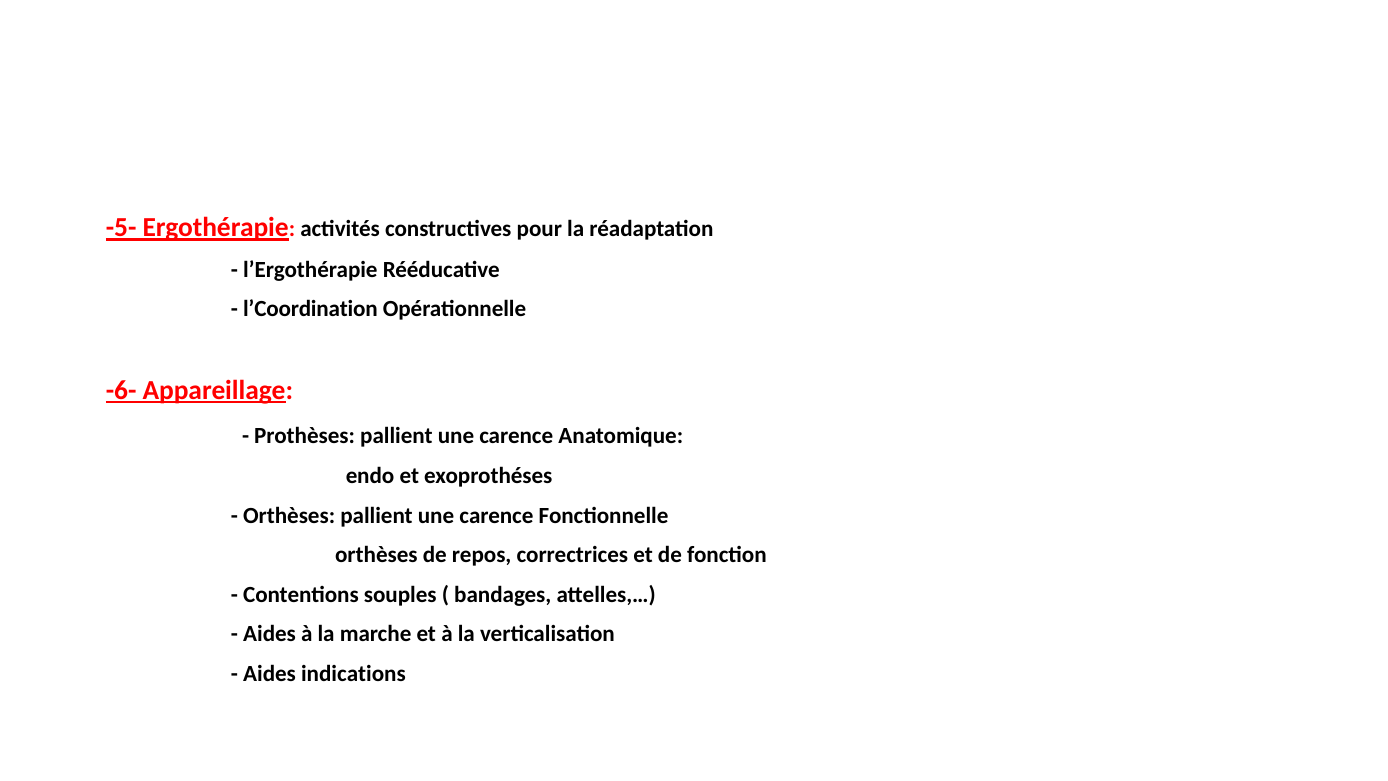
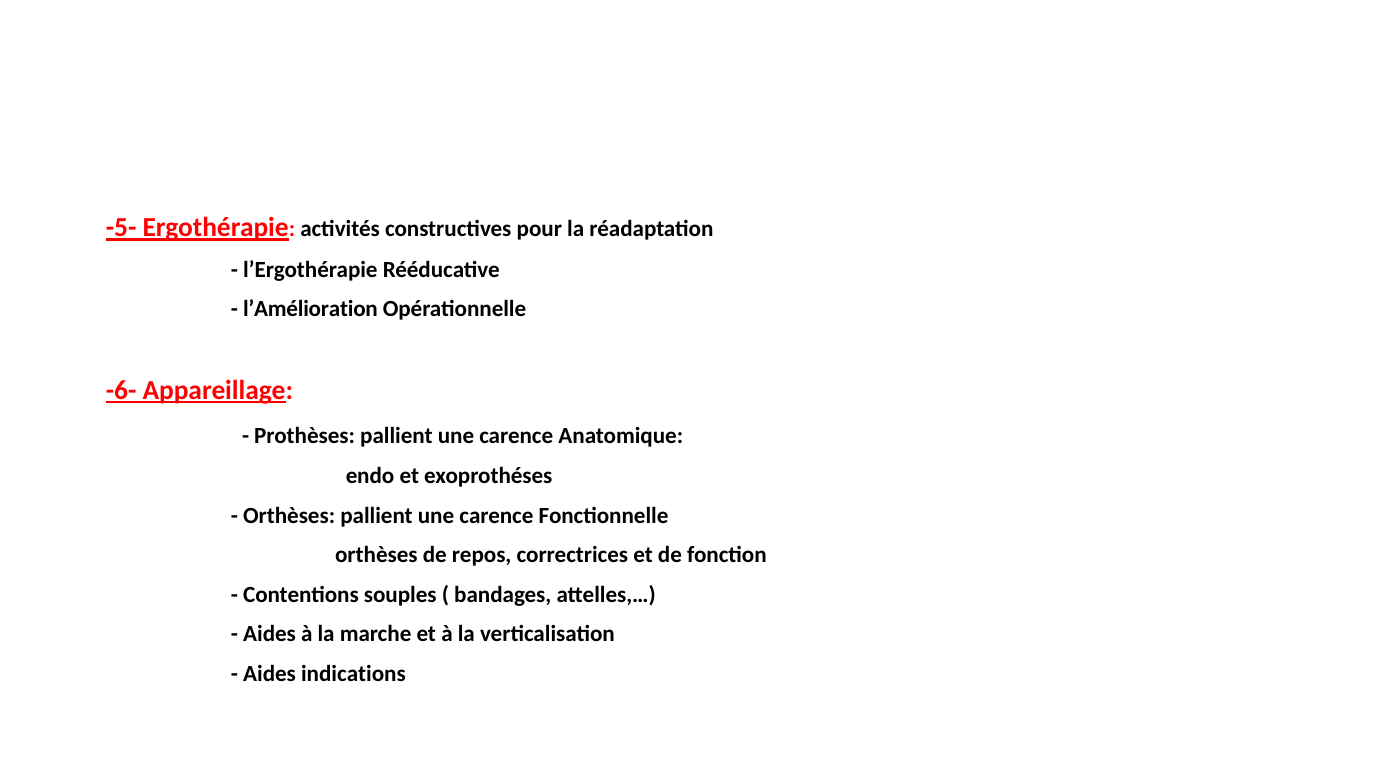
l’Coordination: l’Coordination -> l’Amélioration (310, 309)
